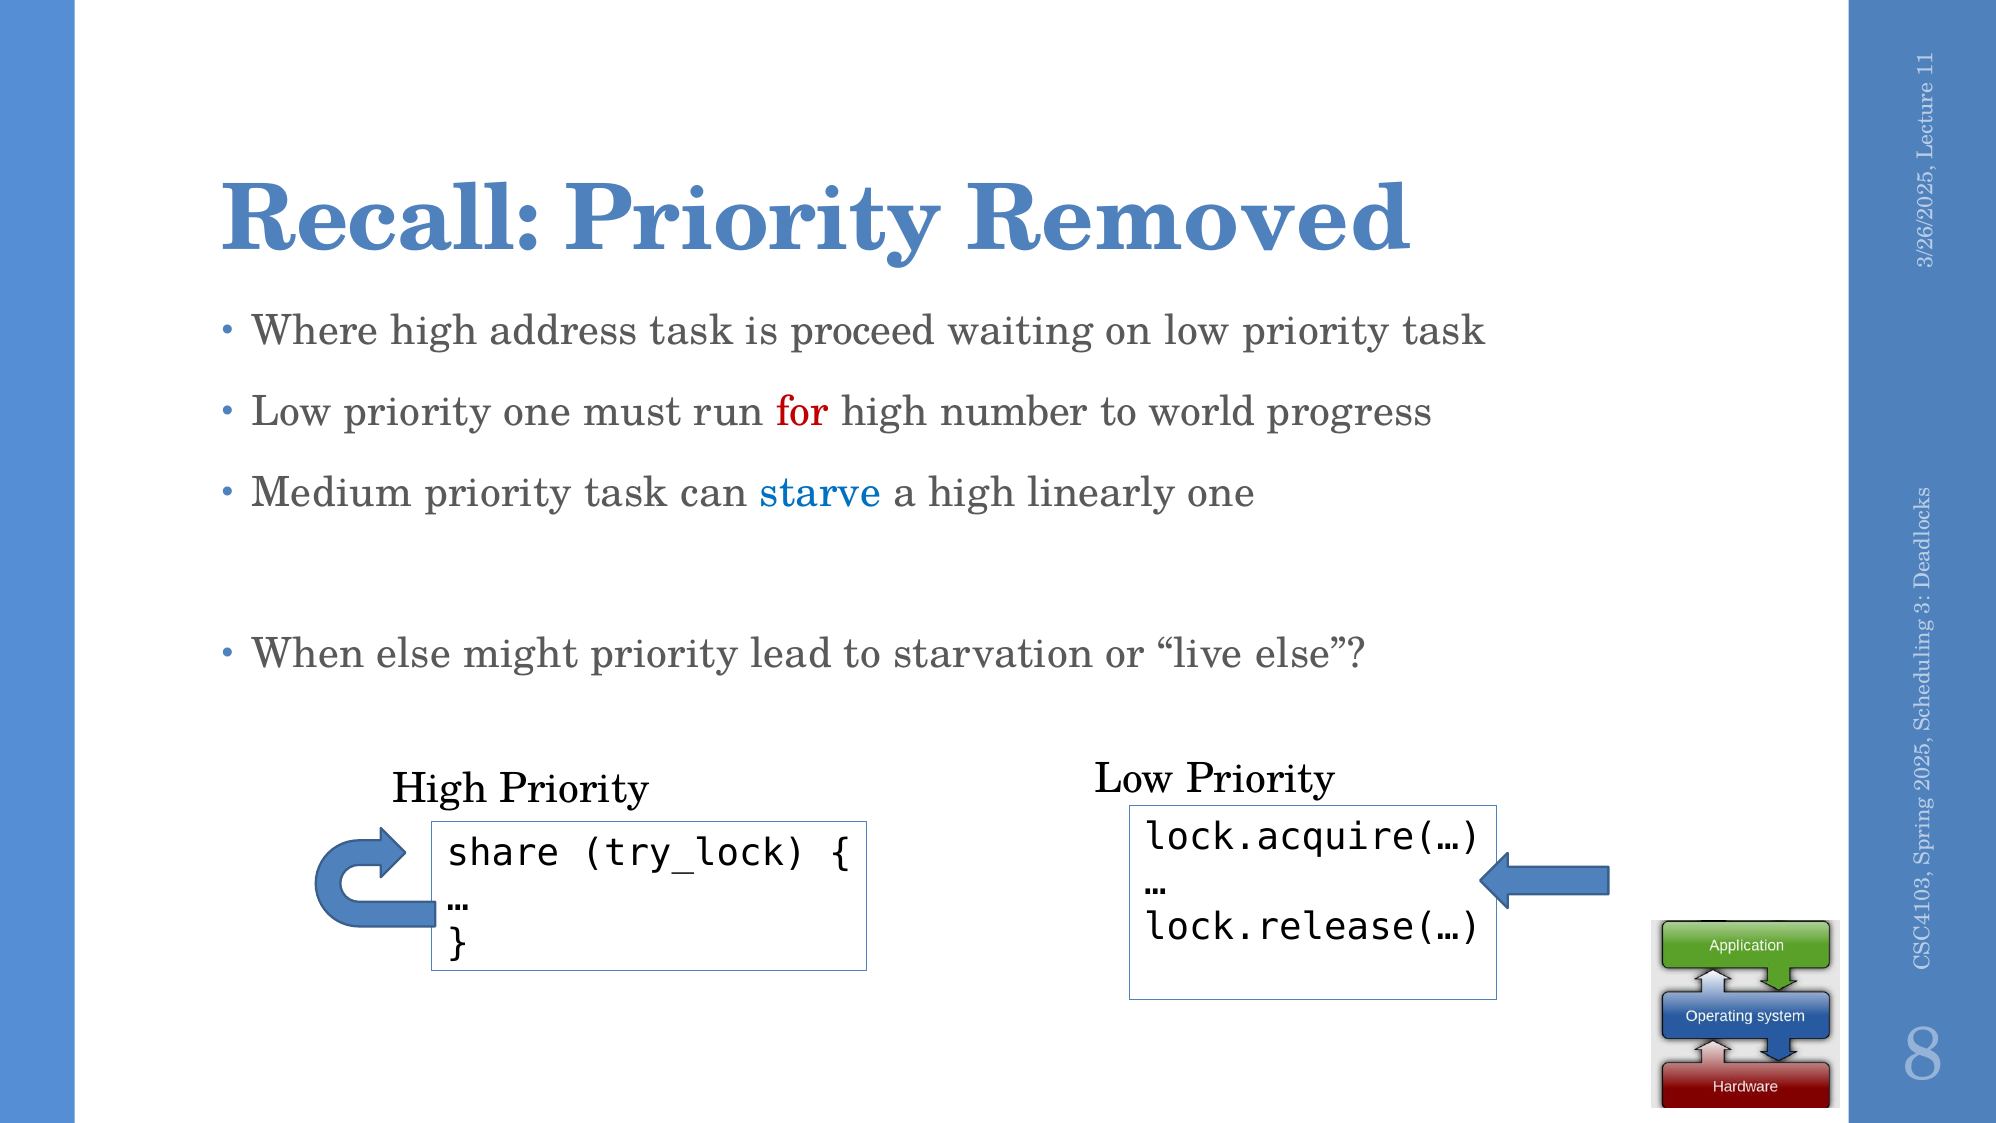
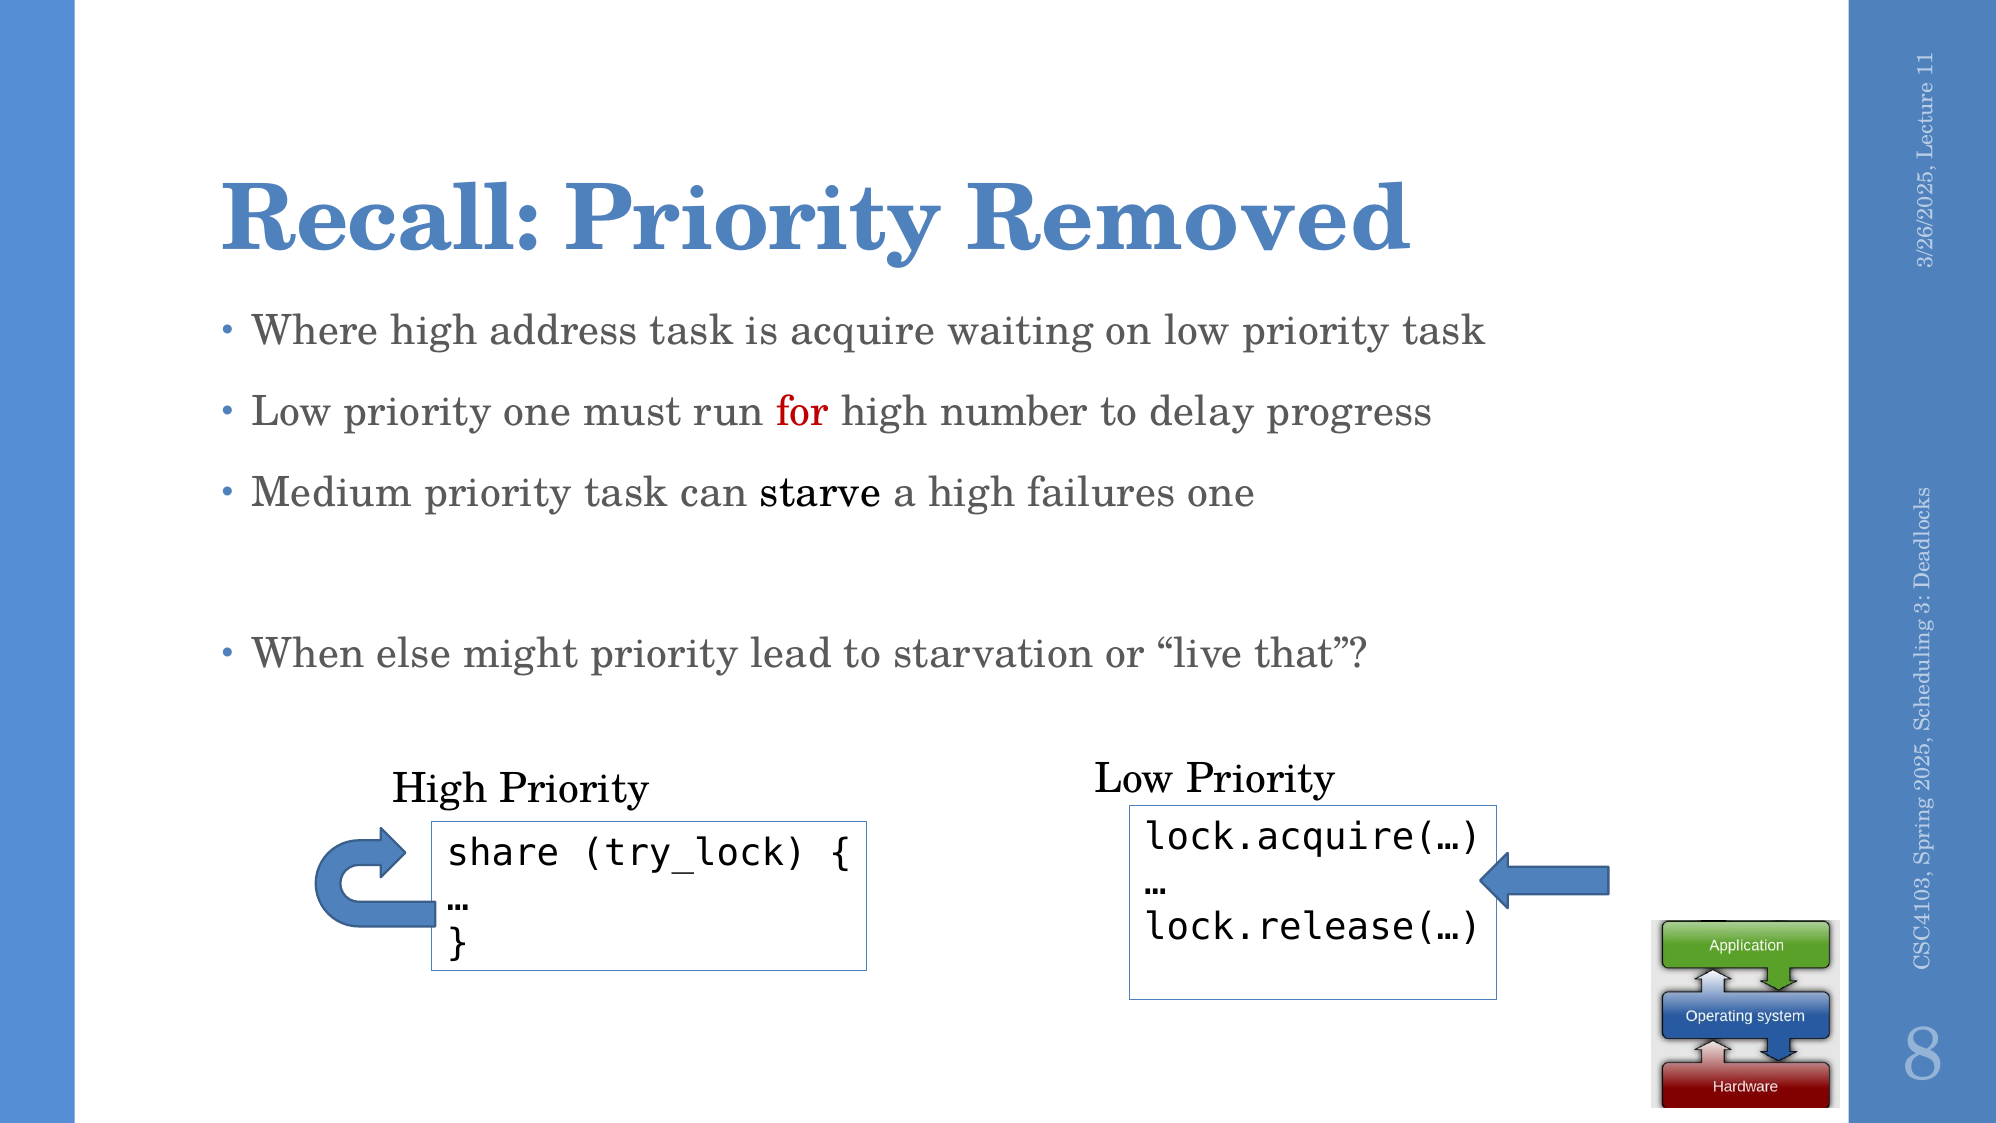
proceed: proceed -> acquire (863, 331)
world: world -> delay (1202, 412)
starve colour: blue -> black (820, 493)
linearly: linearly -> failures (1101, 493)
live else: else -> that (1311, 654)
